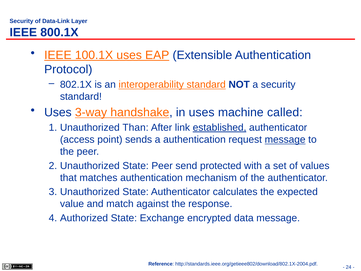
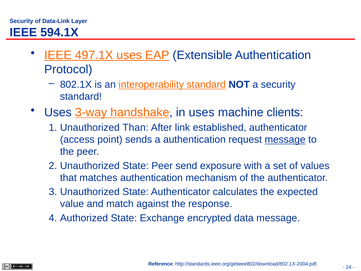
800.1X: 800.1X -> 594.1X (59, 32)
100.1X: 100.1X -> 497.1X (94, 55)
called: called -> clients (285, 112)
established underline: present -> none (220, 127)
protected: protected -> exposure (221, 166)
